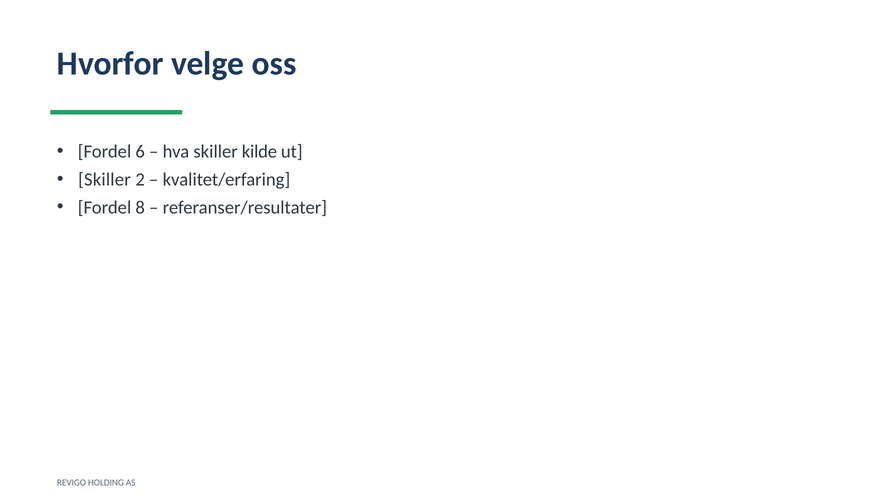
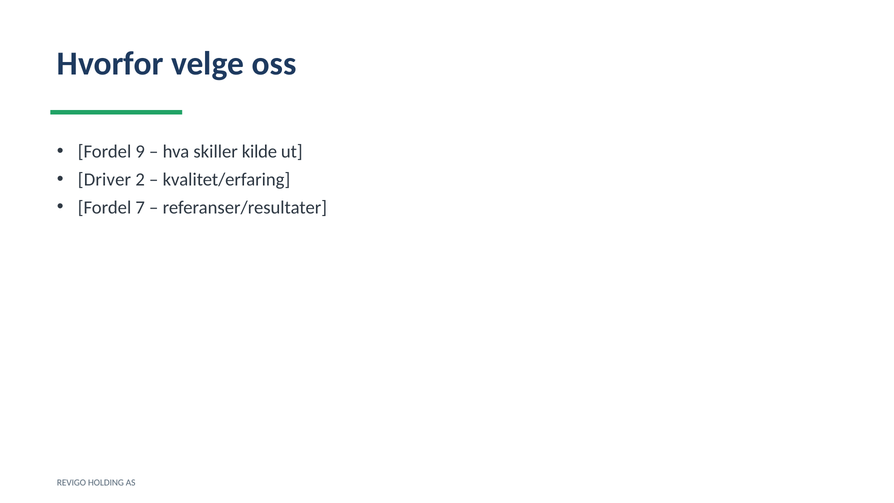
6: 6 -> 9 (140, 151)
Skiller: Skiller -> Driver (104, 179)
8: 8 -> 7 (140, 207)
